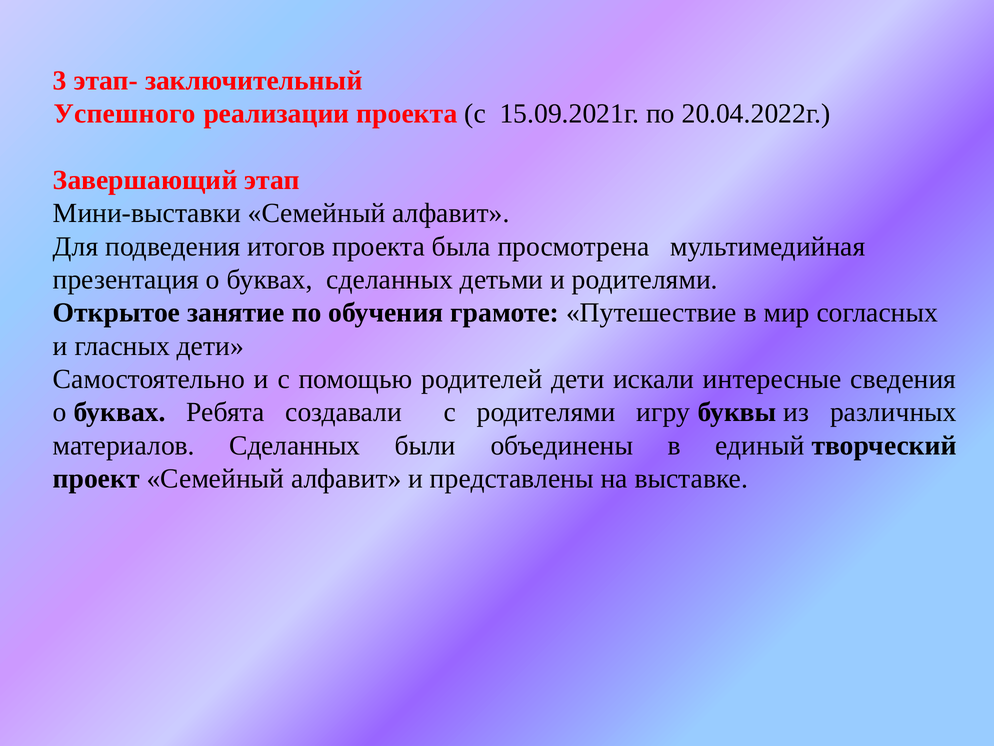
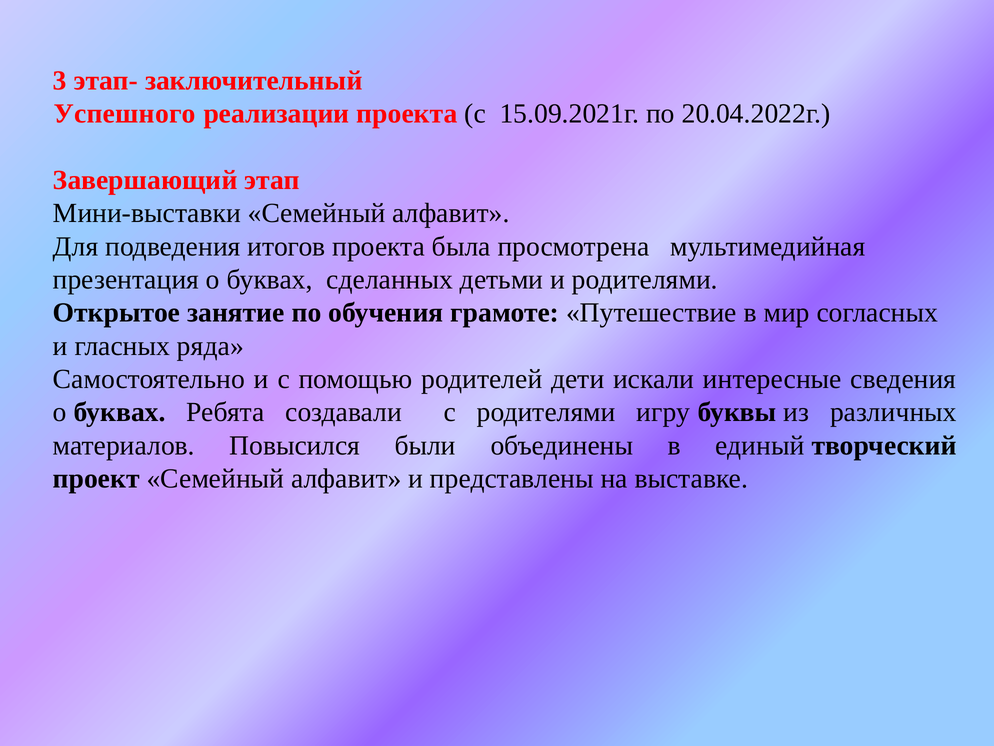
гласных дети: дети -> ряда (210, 346)
материалов Сделанных: Сделанных -> Повысился (295, 445)
